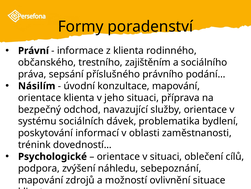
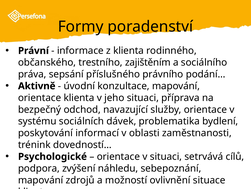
Násilím: Násilím -> Aktivně (37, 86)
oblečení: oblečení -> setrvává (204, 156)
